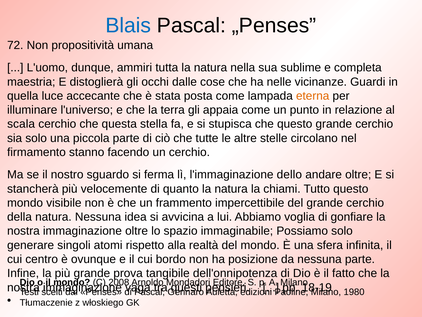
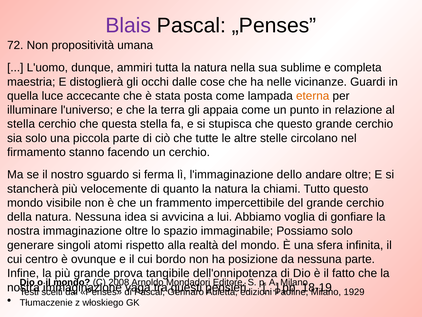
Blais colour: blue -> purple (128, 26)
scala: scala -> stella (21, 124)
1980: 1980 -> 1929 (354, 292)
